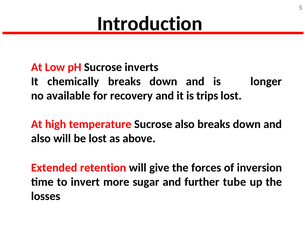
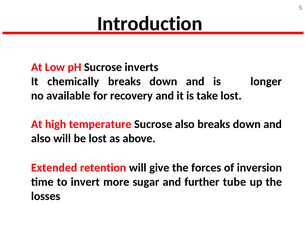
trips: trips -> take (207, 96)
